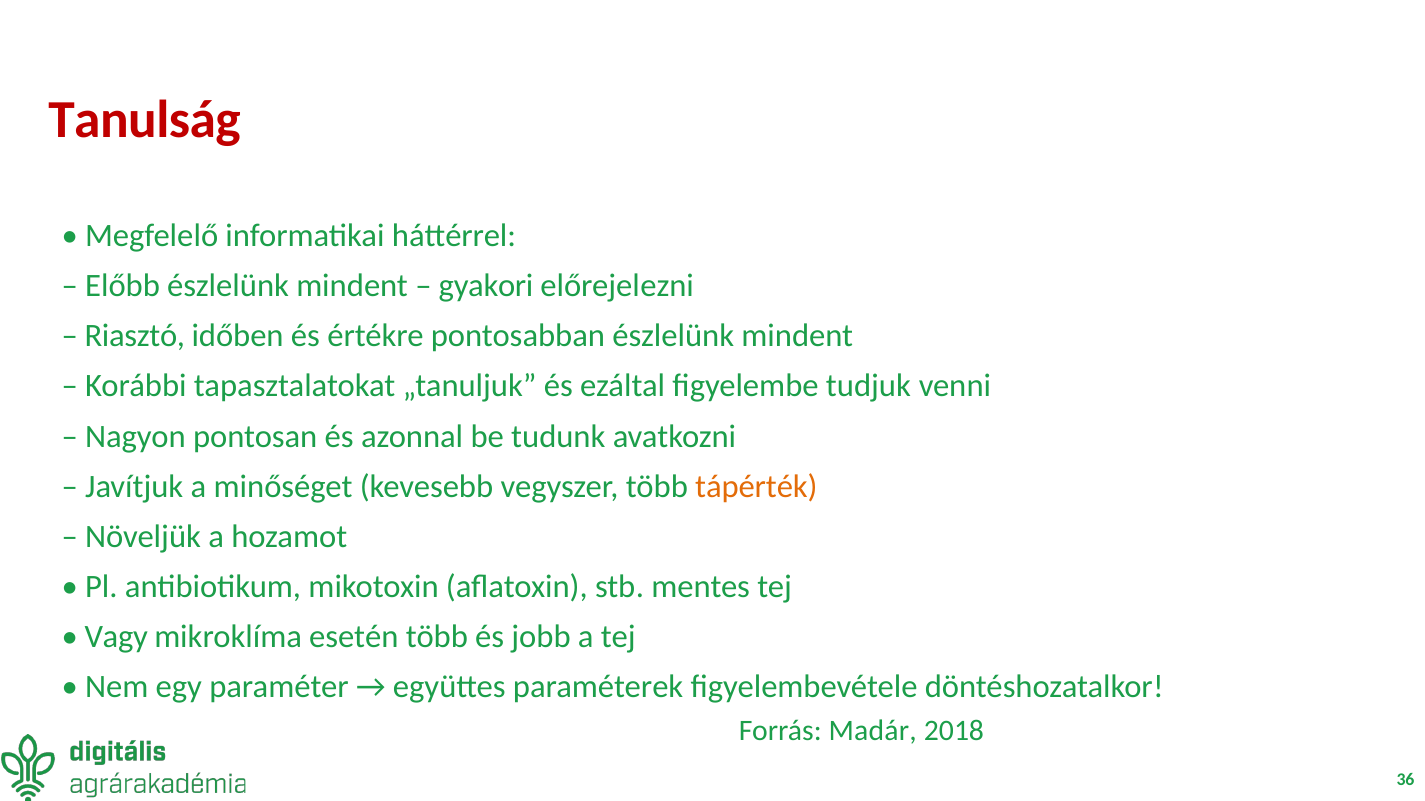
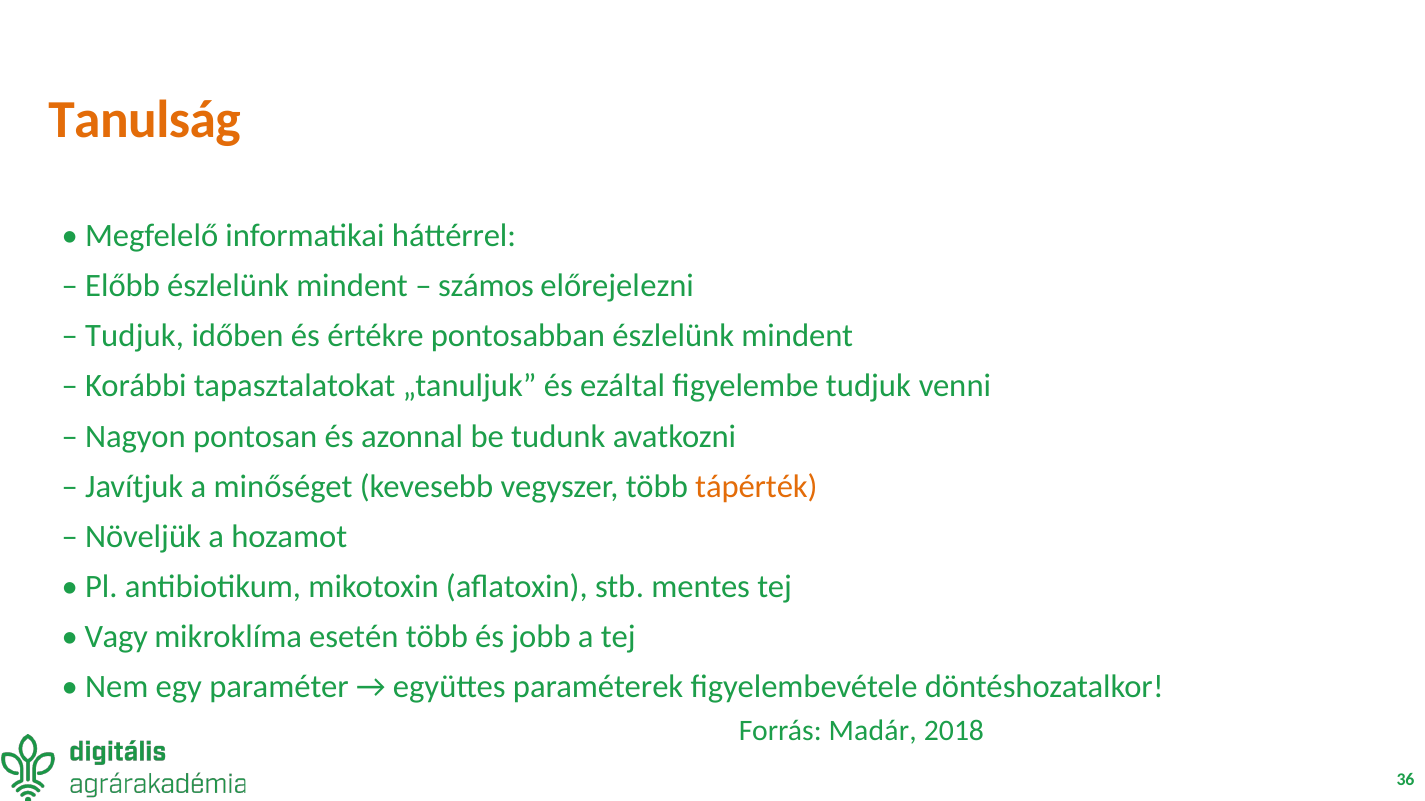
Tanulság colour: red -> orange (145, 120)
gyakori: gyakori -> számos (486, 286)
Riasztó: Riasztó -> Tudjuk (135, 336)
